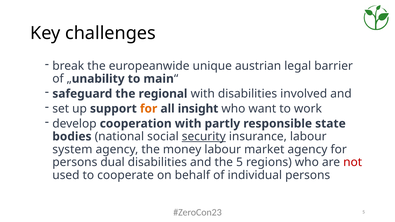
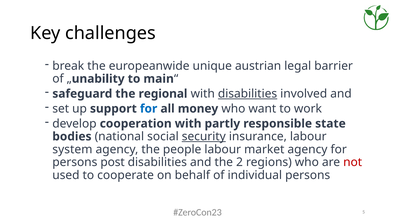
disabilities underline: none -> present (248, 94)
for colour: orange -> blue (149, 109)
insight: insight -> money (198, 109)
money: money -> people (182, 149)
dual: dual -> post (113, 162)
the 5: 5 -> 2 (240, 162)
